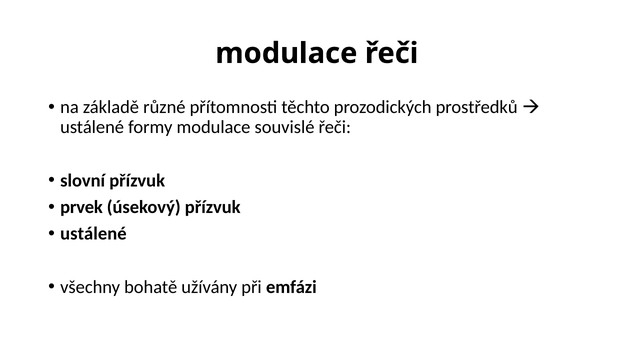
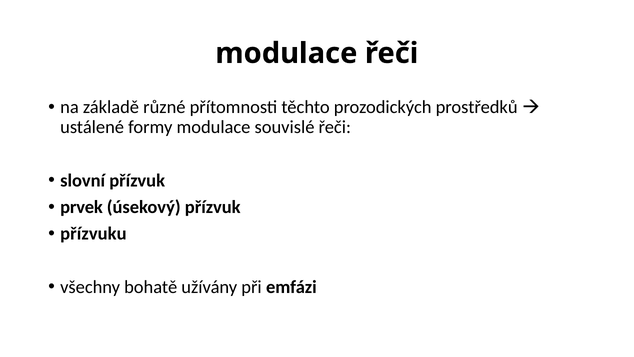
ustálené: ustálené -> přízvuku (93, 233)
